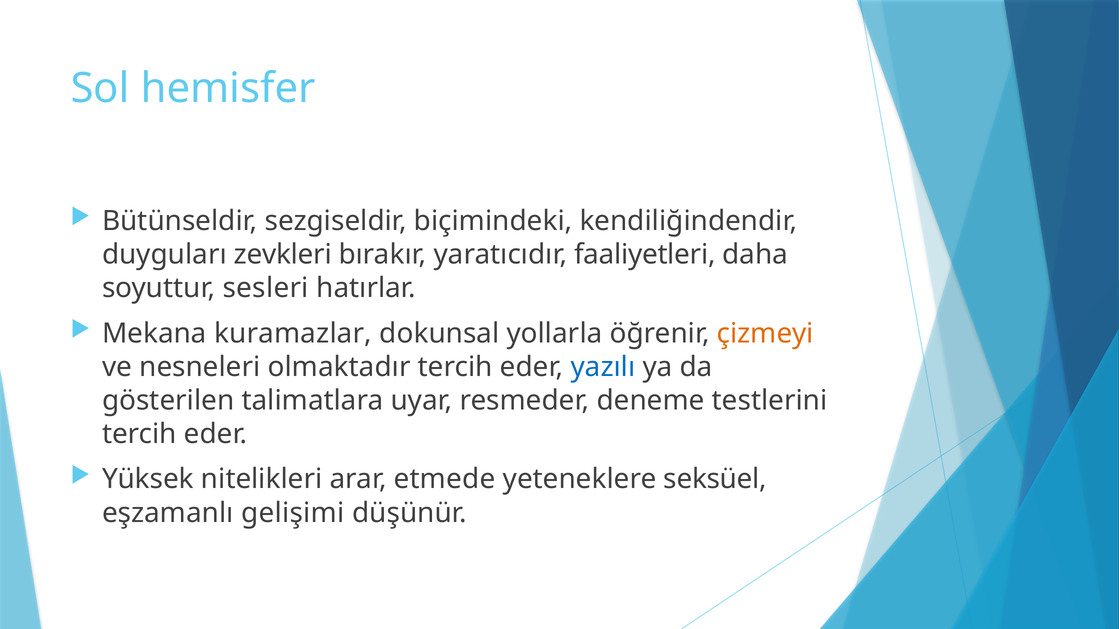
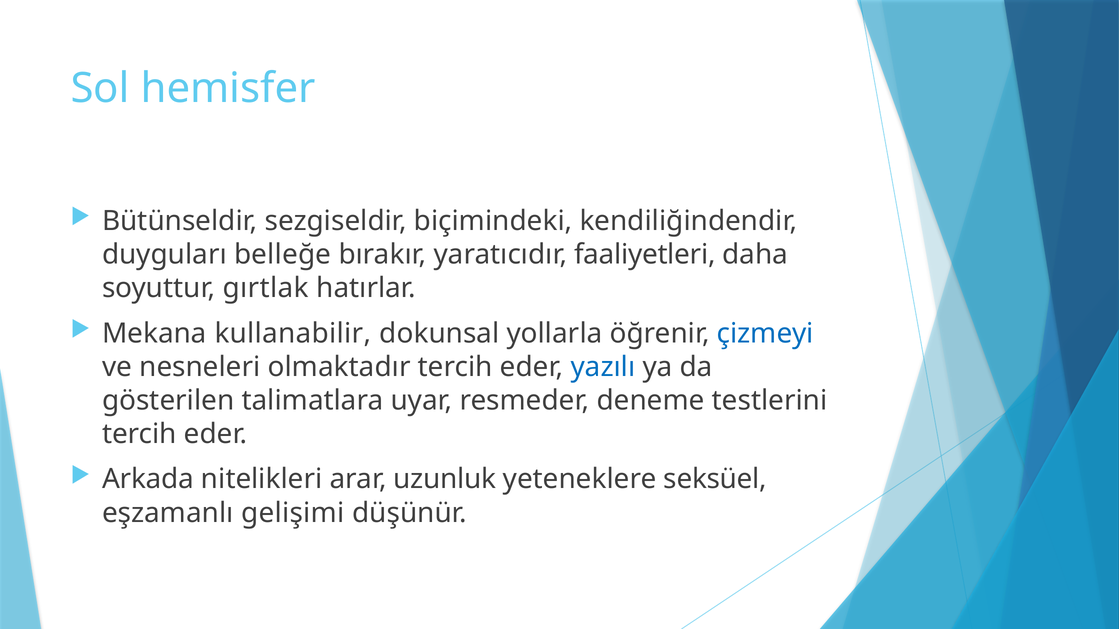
zevkleri: zevkleri -> belleğe (283, 255)
sesleri: sesleri -> gırtlak (266, 288)
kuramazlar: kuramazlar -> kullanabilir (293, 334)
çizmeyi colour: orange -> blue (765, 334)
Yüksek: Yüksek -> Arkada (148, 480)
etmede: etmede -> uzunluk (445, 480)
